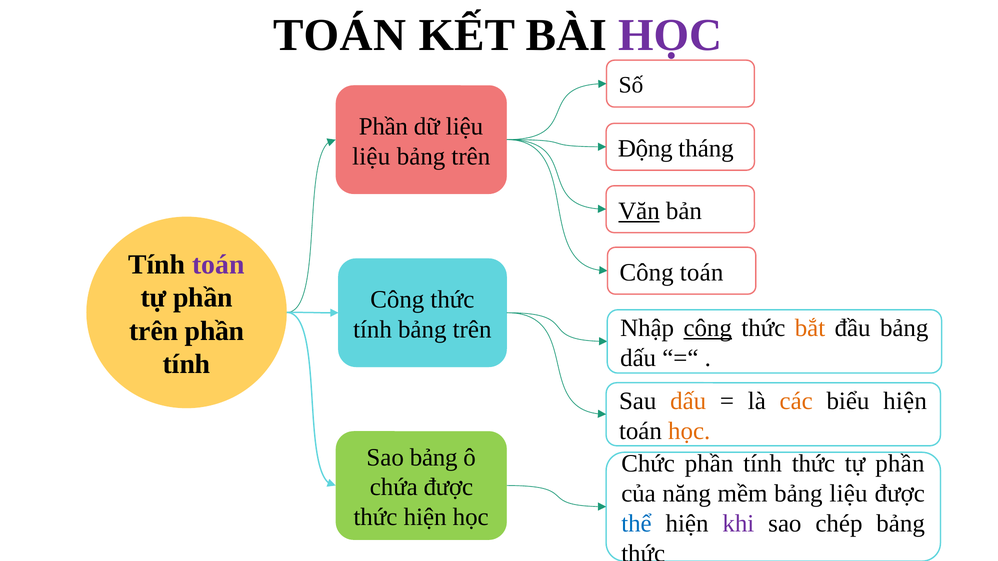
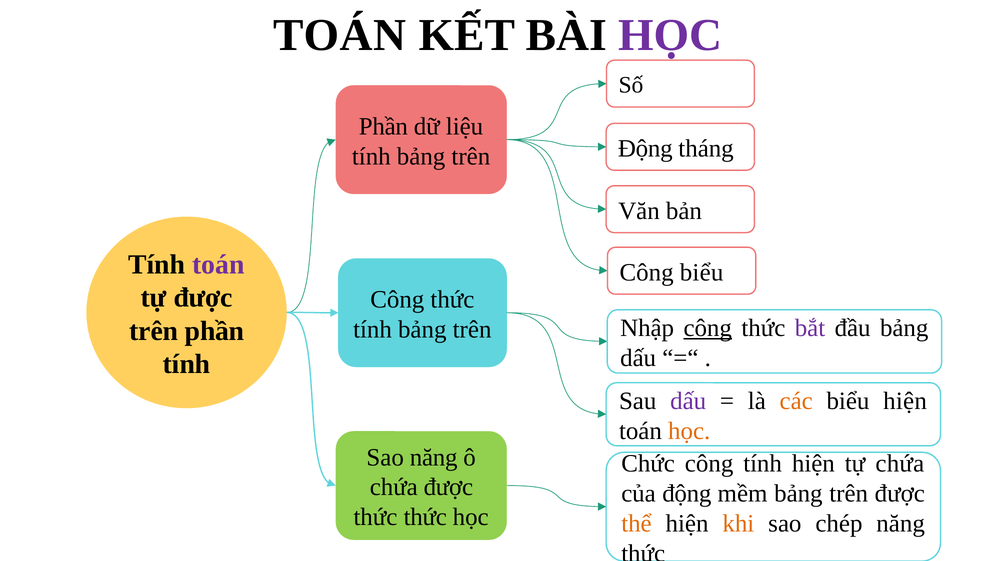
liệu: liệu -> tính (371, 156)
Văn underline: present -> none (639, 211)
Công toán: toán -> biểu (702, 273)
phần: phần -> được (203, 298)
bắt colour: orange -> purple (810, 328)
dấu colour: orange -> purple (688, 401)
Sao bảng: bảng -> năng (434, 458)
Chức phần: phần -> công (709, 464)
tính thức: thức -> hiện (813, 464)
phần: phần -> chứa (900, 464)
của năng: năng -> động (687, 494)
mềm bảng liệu: liệu -> trên (849, 494)
thức hiện: hiện -> thức (425, 517)
thể colour: blue -> orange (636, 524)
khi colour: purple -> orange (738, 524)
chép bảng: bảng -> năng (901, 524)
